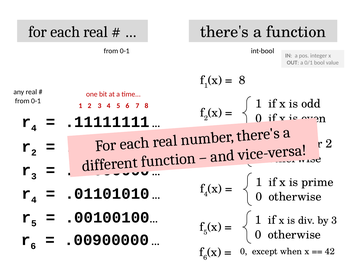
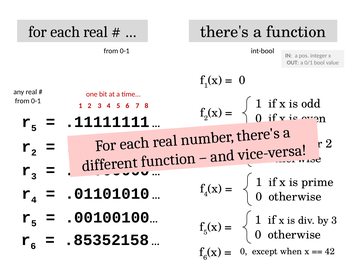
8: 8 -> 0 (242, 80)
4: 4 -> 5 (34, 128)
.00900000: .00900000 -> .85352158 (107, 240)
